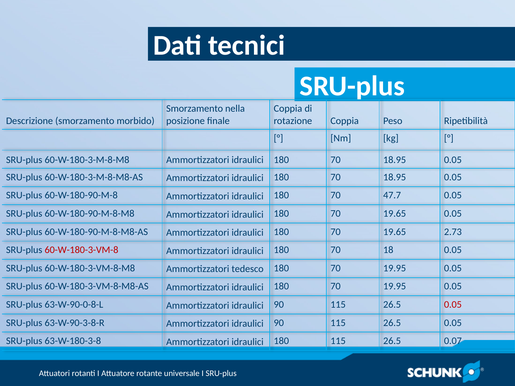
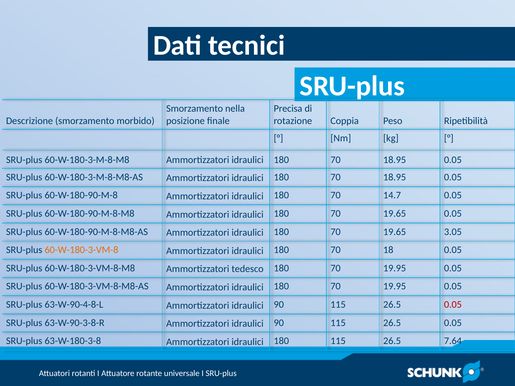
Coppia: Coppia -> Precisa (288, 109)
47.7: 47.7 -> 14.7 (392, 195)
2.73: 2.73 -> 3.05 (453, 232)
60-W-180-3-VM-8 colour: red -> orange (81, 250)
63-W-90-0-8-L: 63-W-90-0-8-L -> 63-W-90-4-8-L (74, 305)
0.07: 0.07 -> 7.64 (453, 341)
